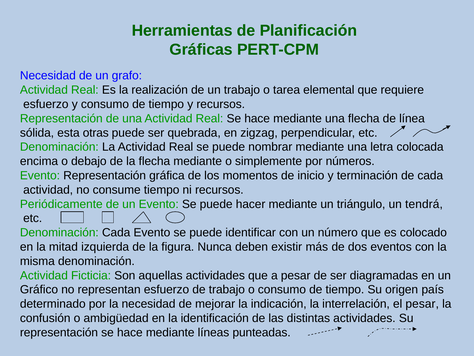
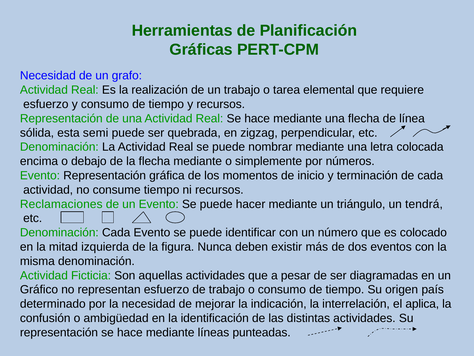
otras: otras -> semi (96, 133)
Periódicamente: Periódicamente -> Reclamaciones (61, 204)
el pesar: pesar -> aplica (422, 304)
